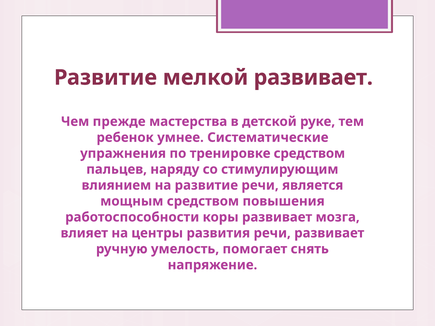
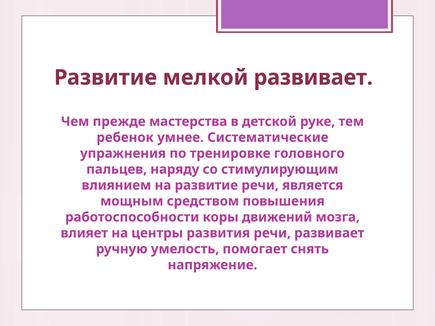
тренировке средством: средством -> головного (309, 154)
коры развивает: развивает -> движений (277, 217)
